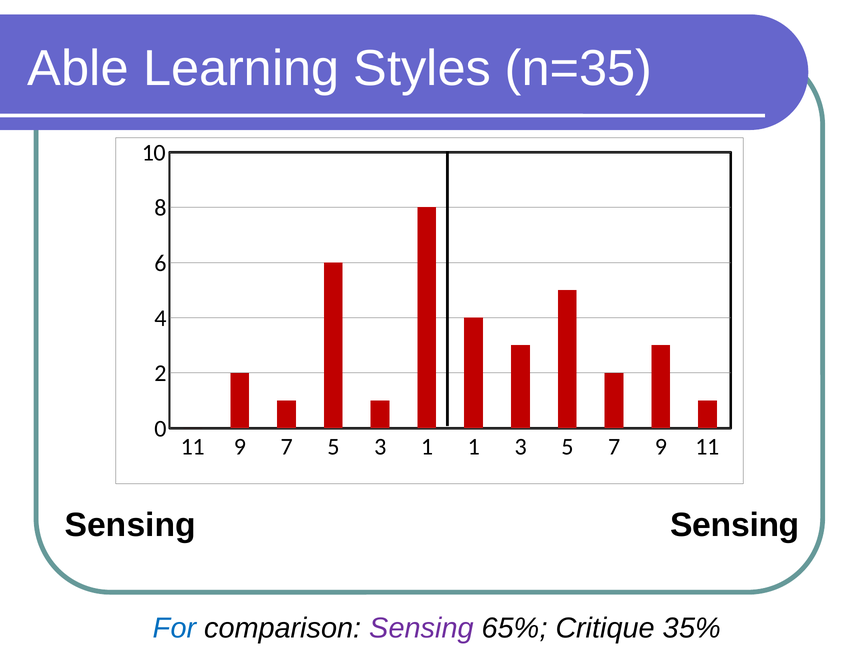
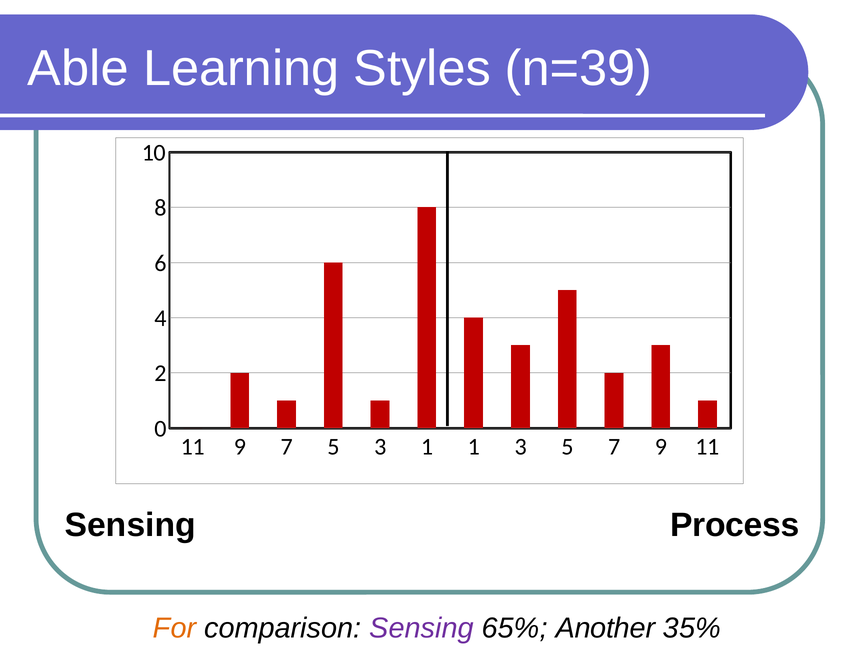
n=35: n=35 -> n=39 (579, 68)
Sensing Sensing: Sensing -> Process (735, 525)
For colour: blue -> orange (175, 628)
Critique: Critique -> Another (605, 628)
